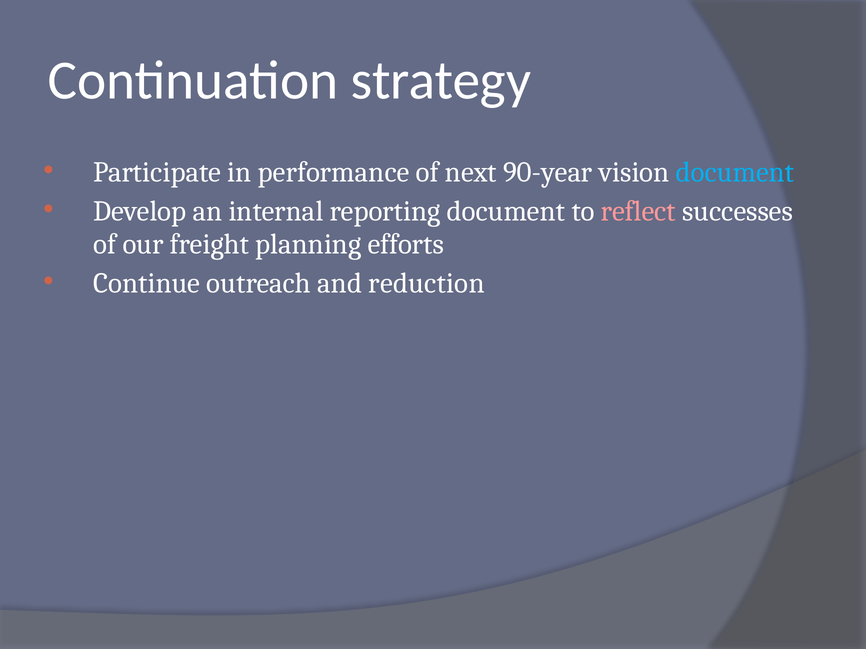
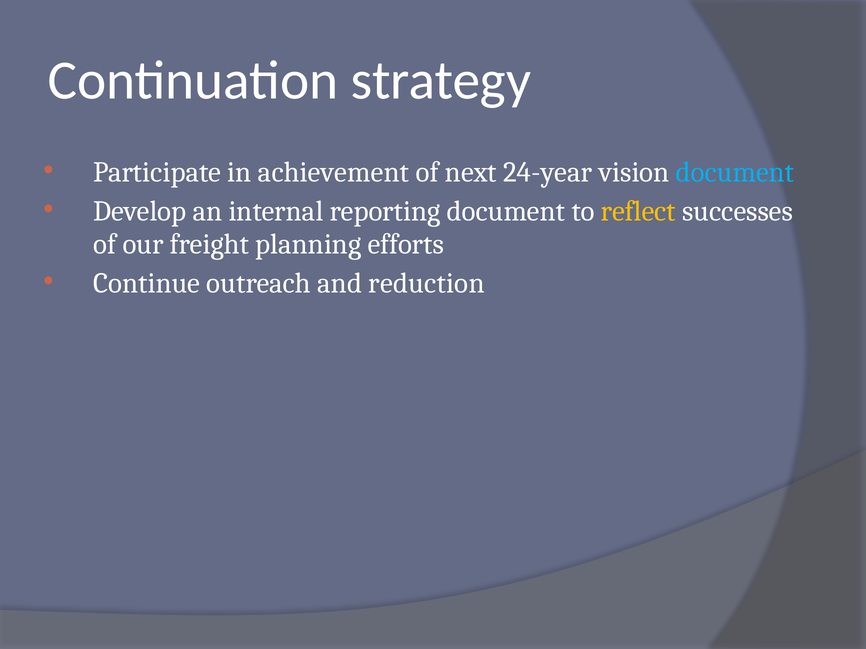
performance: performance -> achievement (334, 172)
90-year: 90-year -> 24-year (548, 172)
reflect colour: pink -> yellow (638, 211)
